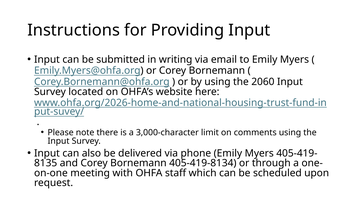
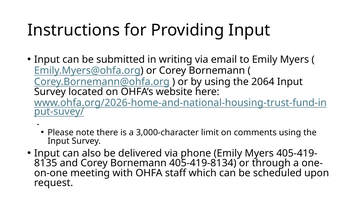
2060: 2060 -> 2064 (263, 82)
